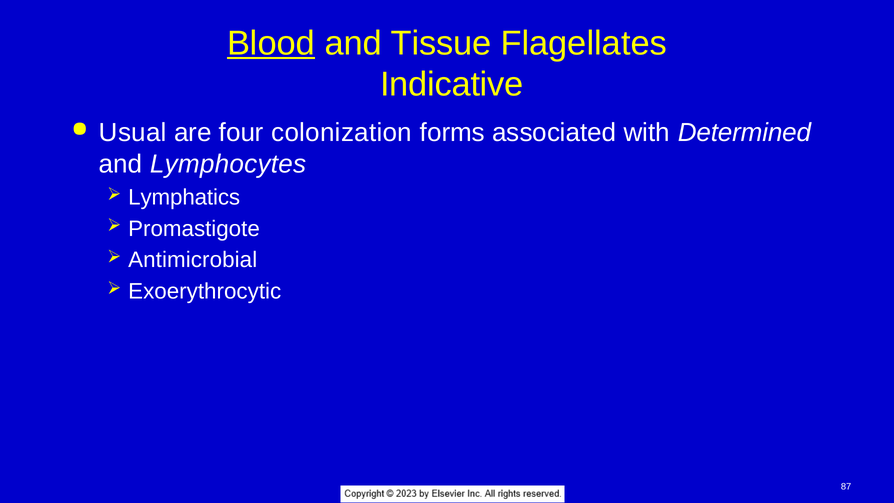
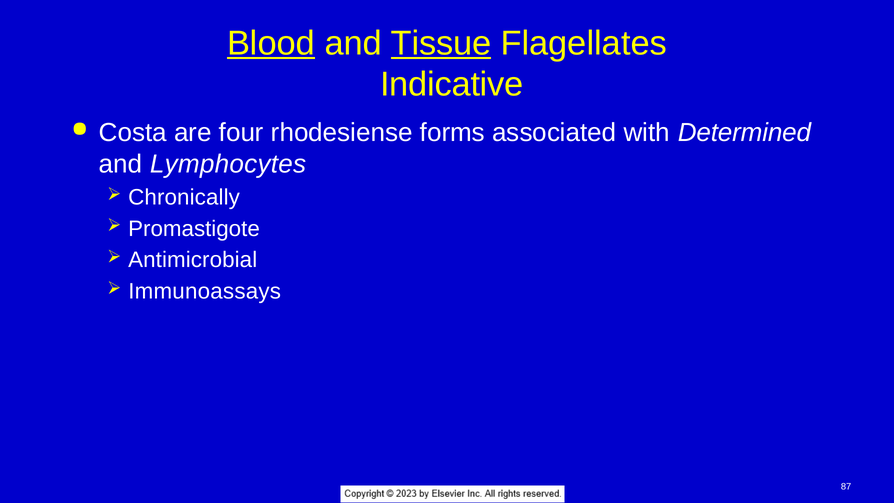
Tissue underline: none -> present (441, 43)
Usual: Usual -> Costa (133, 133)
colonization: colonization -> rhodesiense (342, 133)
Lymphatics: Lymphatics -> Chronically (184, 197)
Exoerythrocytic: Exoerythrocytic -> Immunoassays (205, 291)
